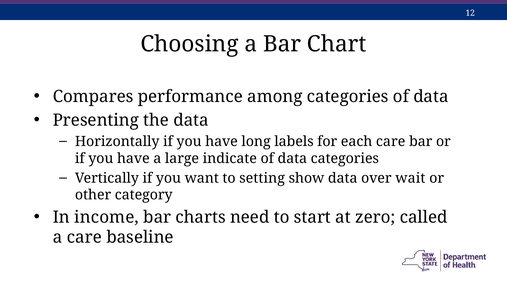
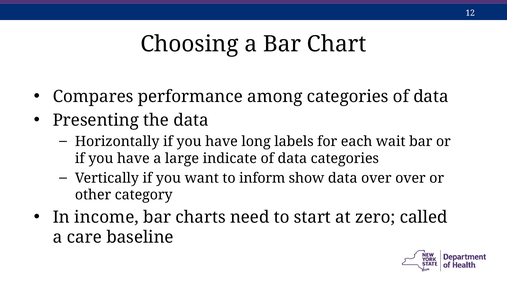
each care: care -> wait (391, 142)
setting: setting -> inform (262, 178)
over wait: wait -> over (410, 178)
